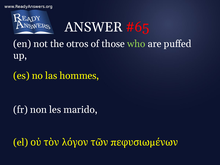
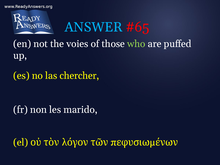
ANSWER colour: white -> light blue (94, 27)
otros: otros -> voies (77, 44)
hommes: hommes -> chercher (79, 76)
